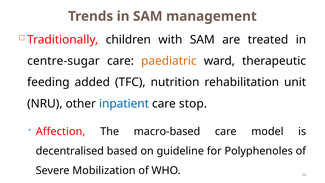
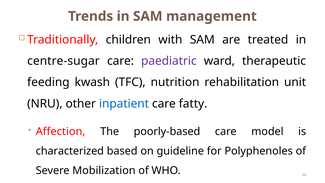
paediatric colour: orange -> purple (169, 61)
added: added -> kwash (92, 82)
stop: stop -> fatty (193, 104)
macro-based: macro-based -> poorly-based (167, 131)
decentralised: decentralised -> characterized (70, 151)
